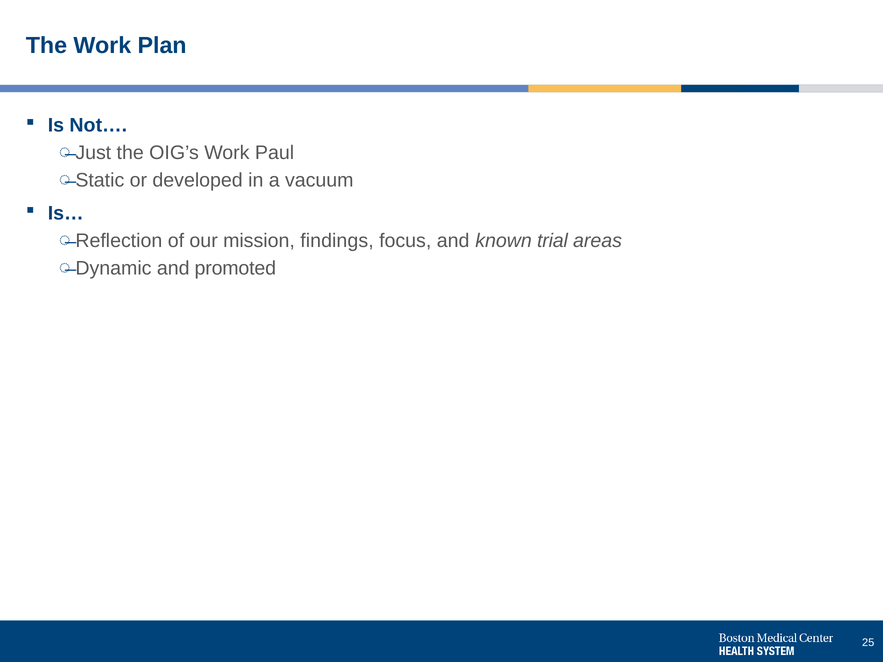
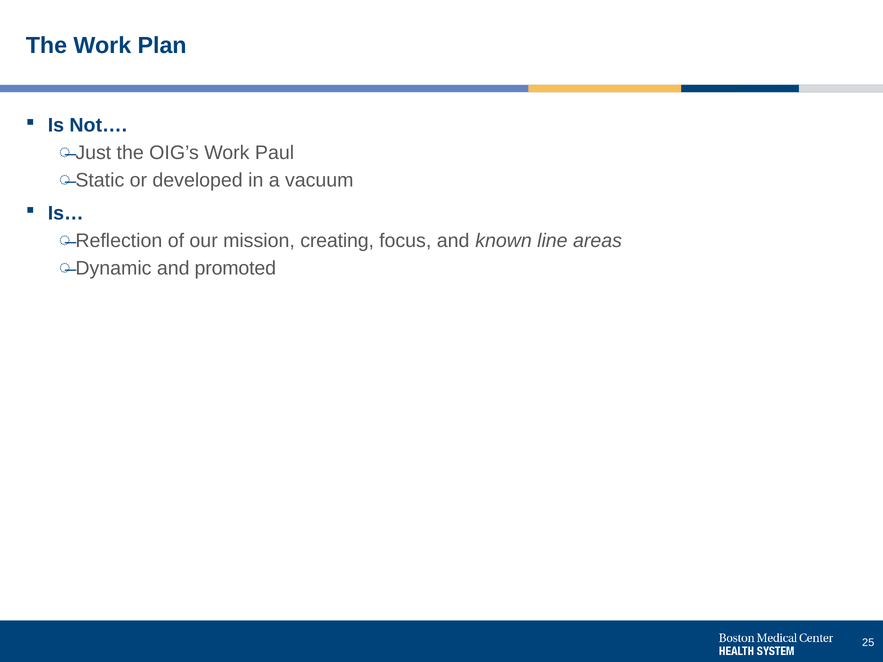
findings: findings -> creating (337, 241)
trial: trial -> line (552, 241)
